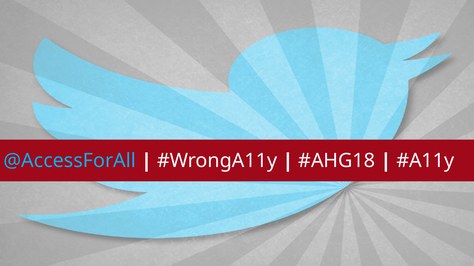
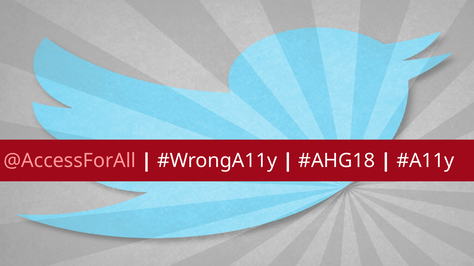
@AccessForAll colour: light blue -> pink (70, 161)
